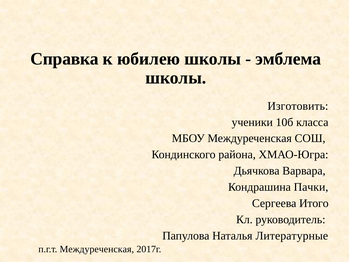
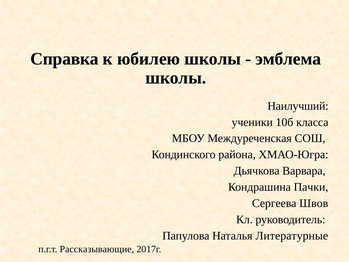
Изготовить: Изготовить -> Наилучший (298, 106)
Итого: Итого -> Швов (314, 203)
п.г.т Междуреченская: Междуреченская -> Рассказывающие (97, 249)
